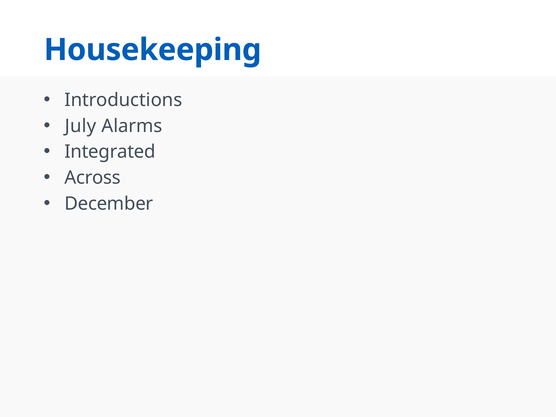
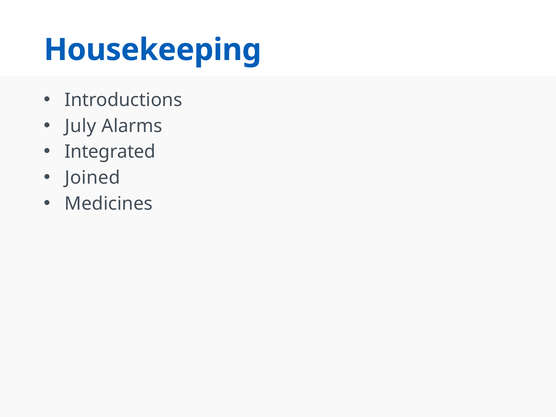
Across: Across -> Joined (92, 178)
December: December -> Medicines (109, 204)
